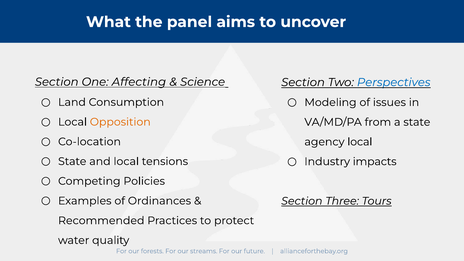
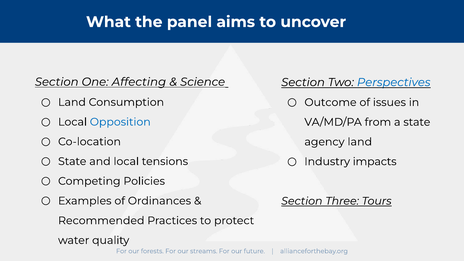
Modeling: Modeling -> Outcome (330, 102)
Opposition colour: orange -> blue (120, 122)
agency local: local -> land (360, 142)
